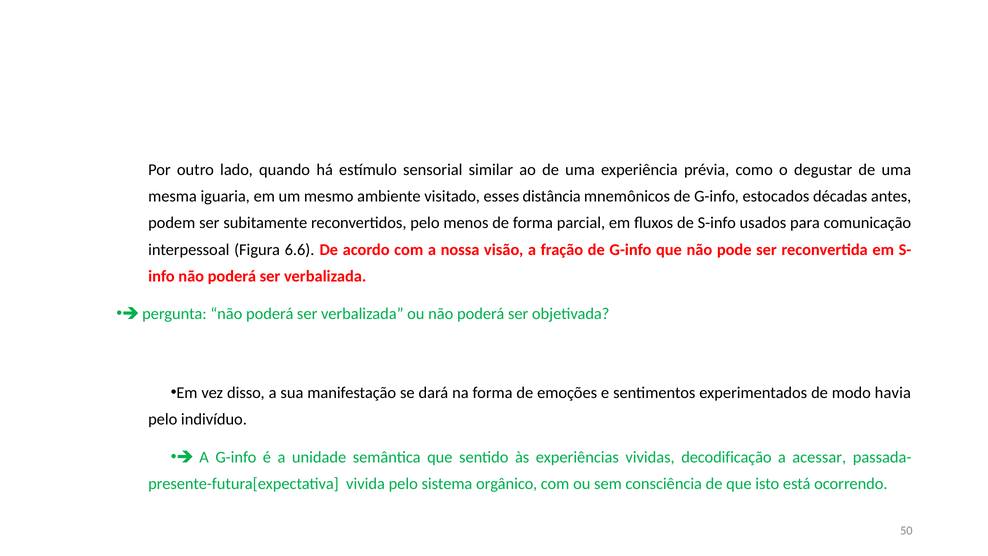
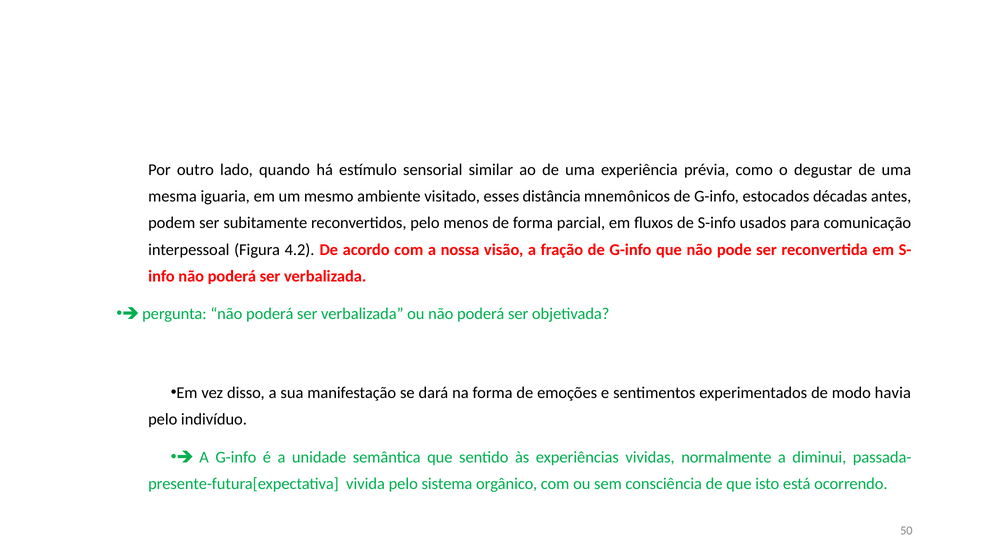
6.6: 6.6 -> 4.2 (300, 249)
decodificação: decodificação -> normalmente (726, 457)
acessar: acessar -> diminui (819, 457)
